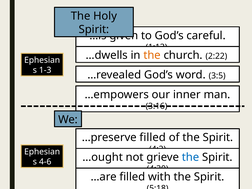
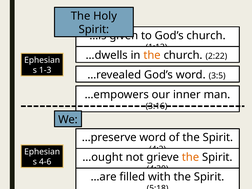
God’s careful: careful -> church (206, 36)
…preserve filled: filled -> word (153, 137)
the colour: blue -> orange (191, 157)
